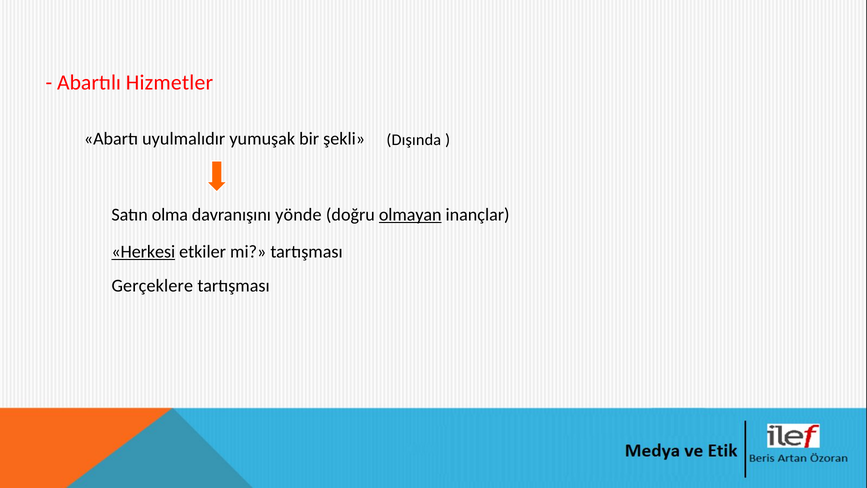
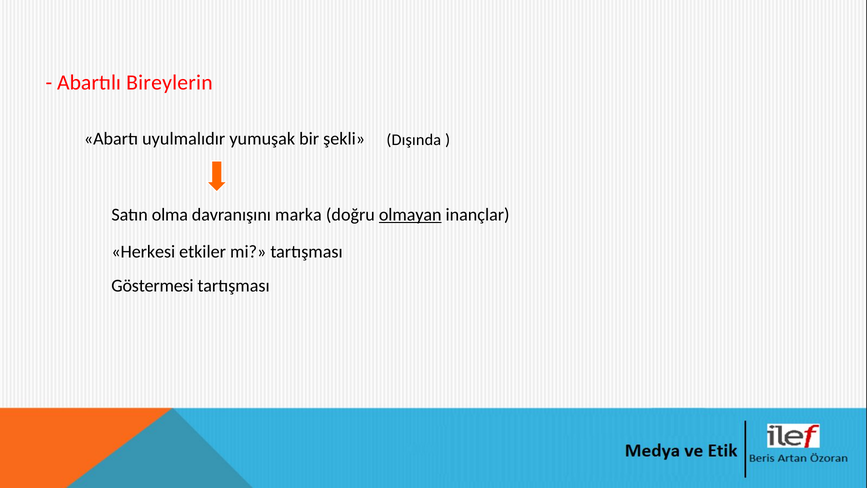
Hizmetler: Hizmetler -> Bireylerin (169, 83)
yönde: yönde -> marka (298, 215)
Herkesi underline: present -> none (143, 252)
Gerçeklere: Gerçeklere -> Göstermesi (152, 286)
